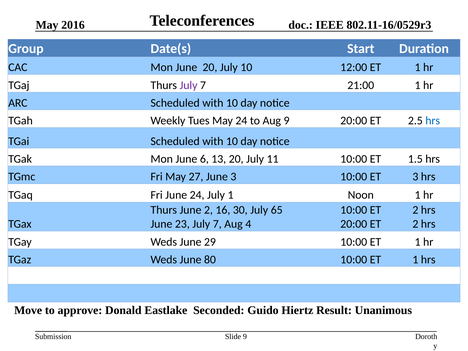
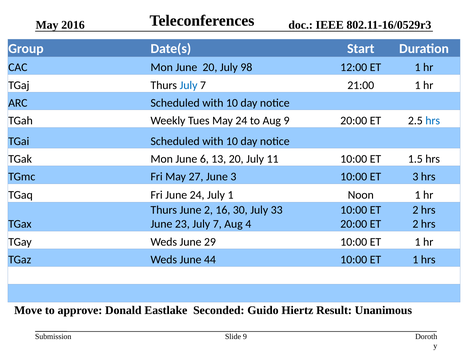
July 10: 10 -> 98 (246, 67)
July colour: purple -> blue (189, 85)
65: 65 -> 33 (277, 210)
80: 80 -> 44 (210, 260)
